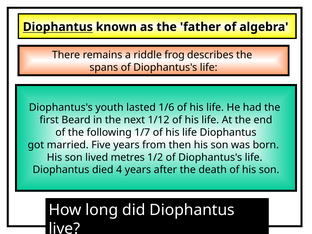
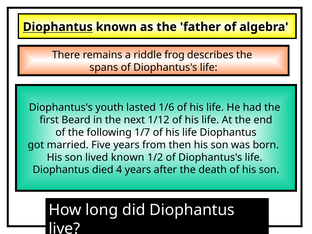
lived metres: metres -> known (128, 157)
